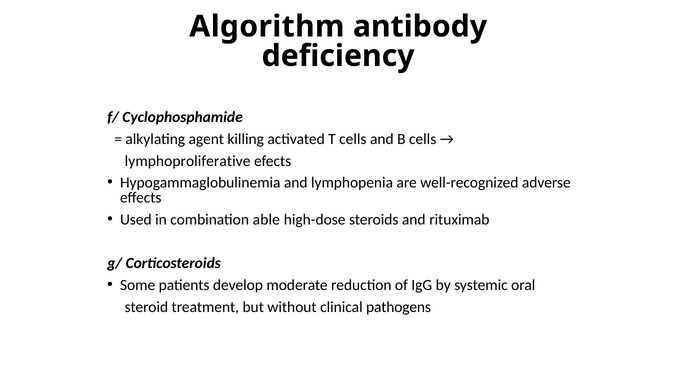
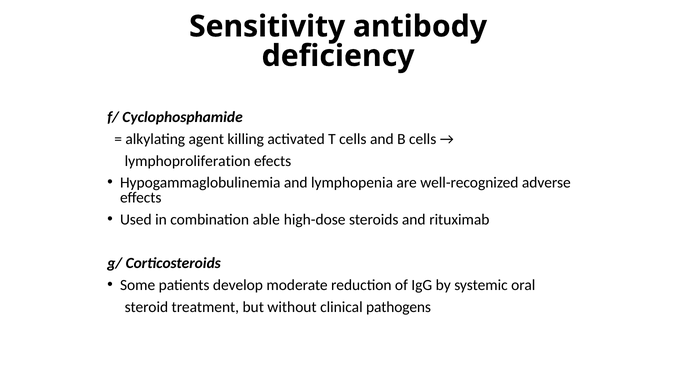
Algorithm: Algorithm -> Sensitivity (267, 26)
lymphoproliferative: lymphoproliferative -> lymphoproliferation (188, 161)
